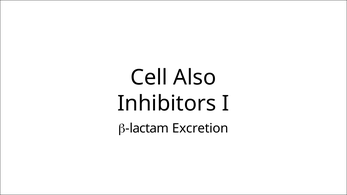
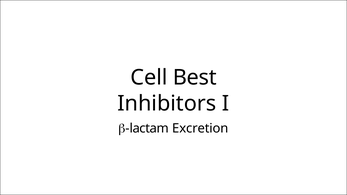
Also: Also -> Best (195, 78)
